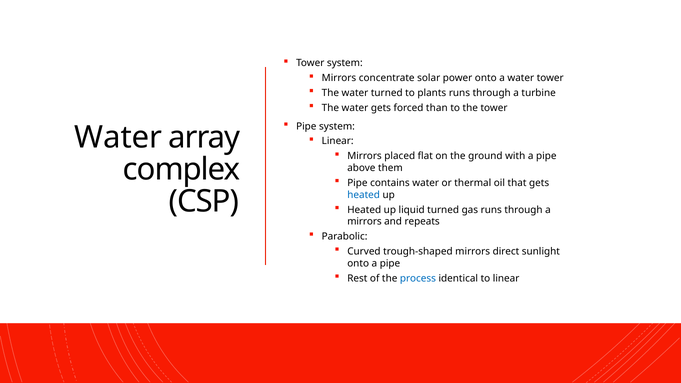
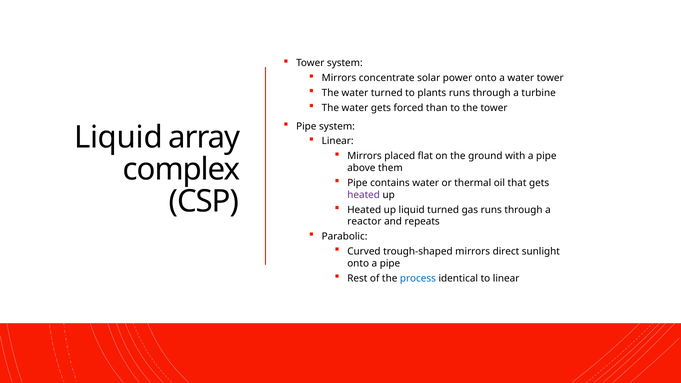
Water: Water -> Liquid (118, 137)
heated colour: blue -> purple (364, 195)
mirrors: mirrors -> reactor (364, 222)
